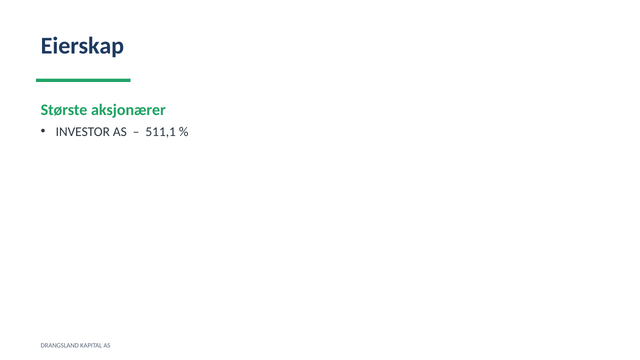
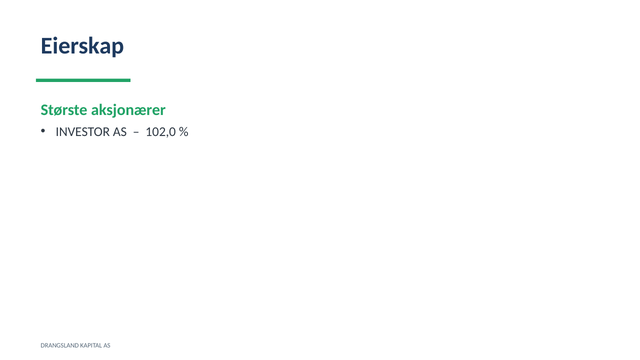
511,1: 511,1 -> 102,0 (161, 132)
